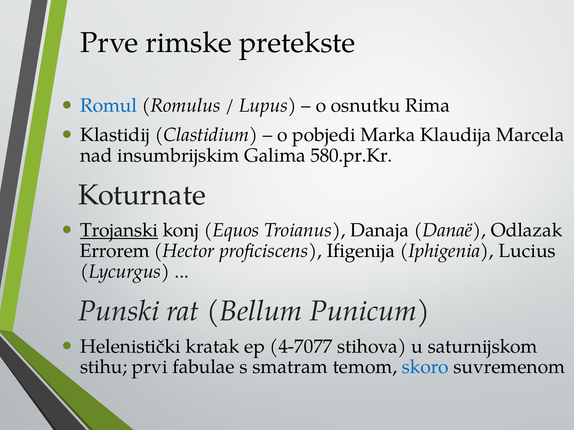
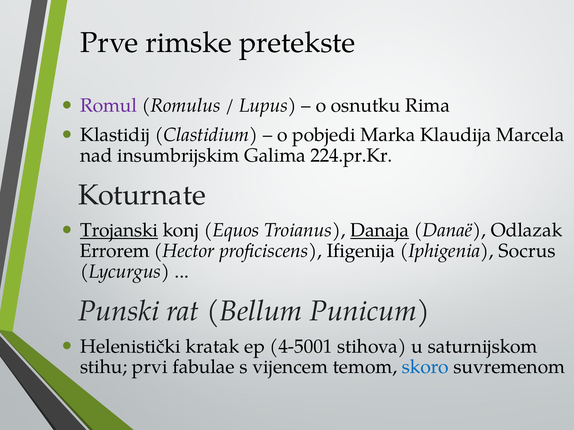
Romul colour: blue -> purple (109, 106)
580.pr.Kr: 580.pr.Kr -> 224.pr.Kr (351, 156)
Danaja underline: none -> present (380, 231)
Lucius: Lucius -> Socrus (527, 251)
4-7077: 4-7077 -> 4-5001 (301, 347)
smatram: smatram -> vijencem (290, 367)
